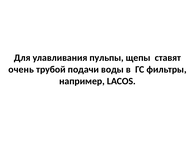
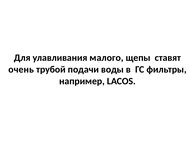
пульпы: пульпы -> малого (107, 58)
